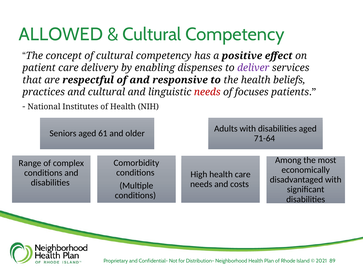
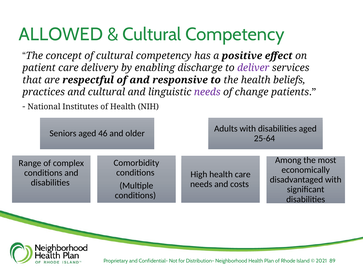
dispenses: dispenses -> discharge (200, 68)
needs colour: red -> purple (207, 92)
focuses: focuses -> change (252, 92)
61: 61 -> 46 (103, 134)
71-64: 71-64 -> 25-64 (264, 138)
